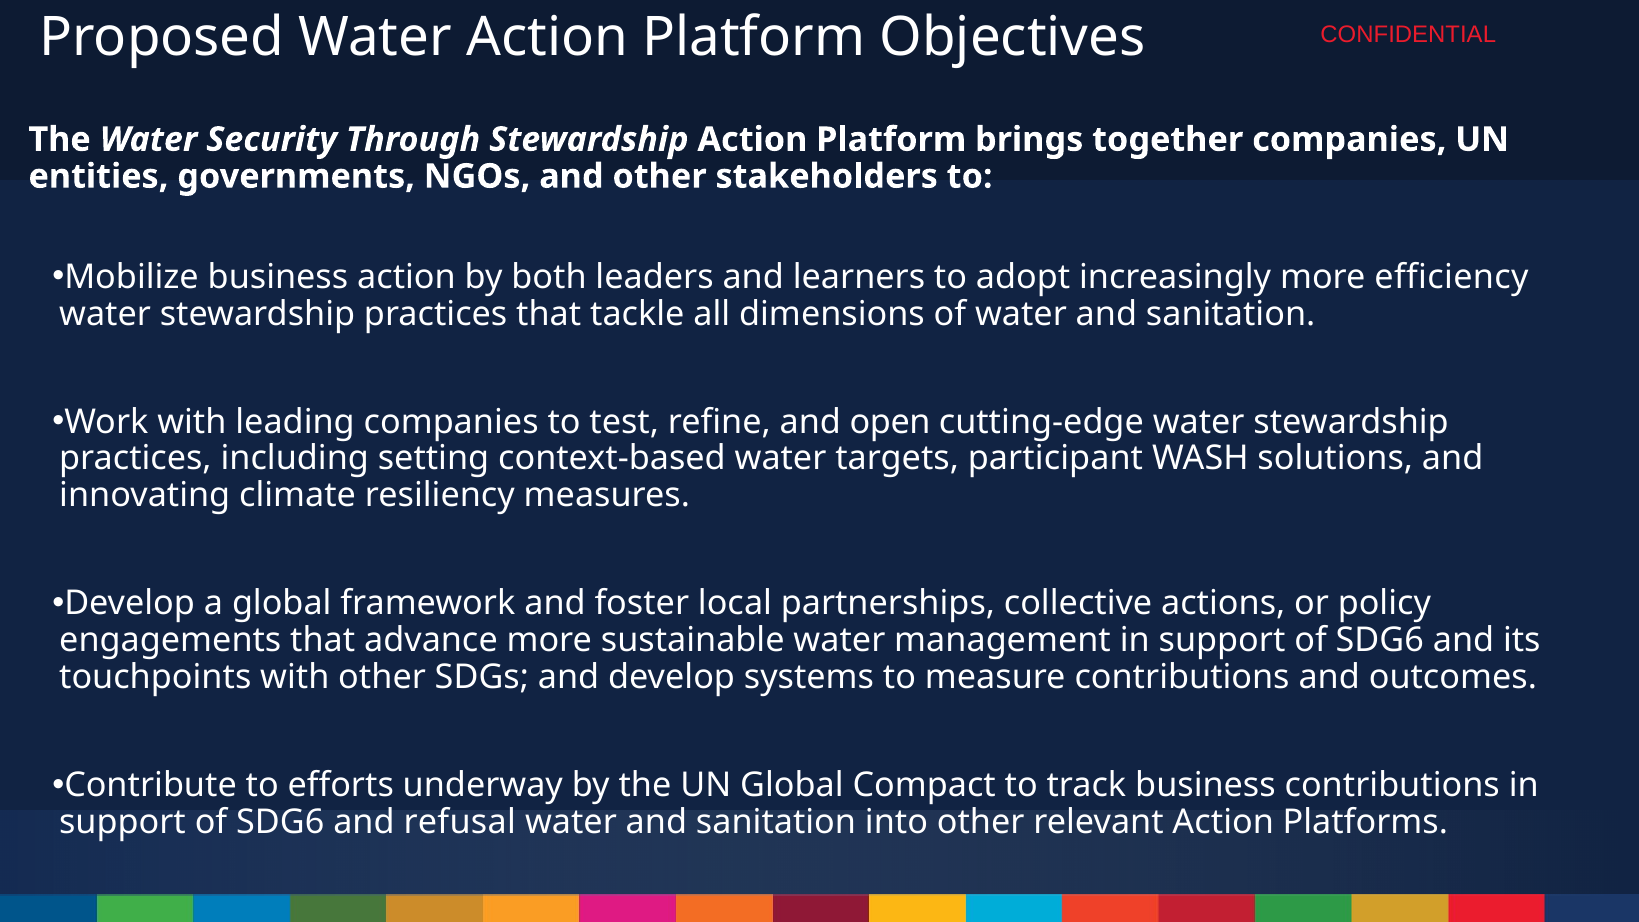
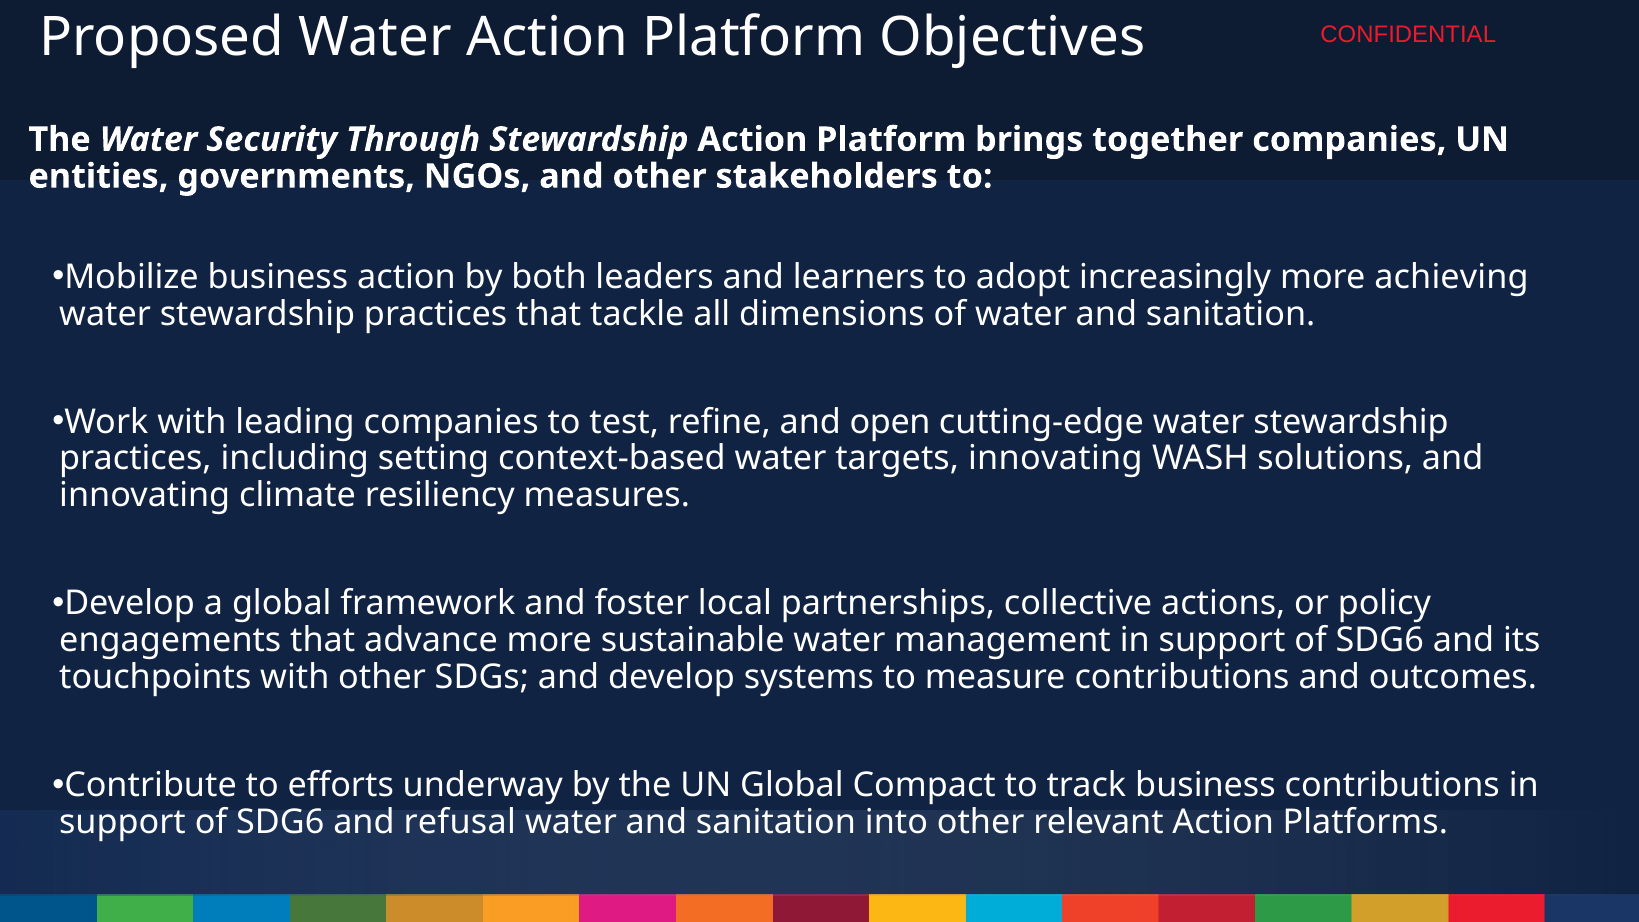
efficiency: efficiency -> achieving (1452, 277)
targets participant: participant -> innovating (1055, 459)
